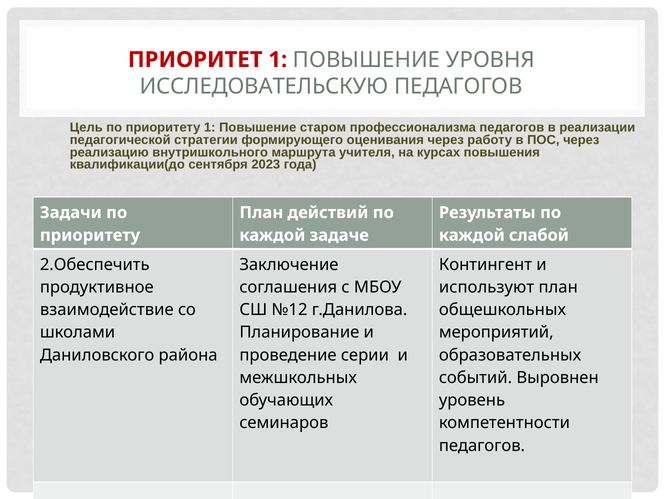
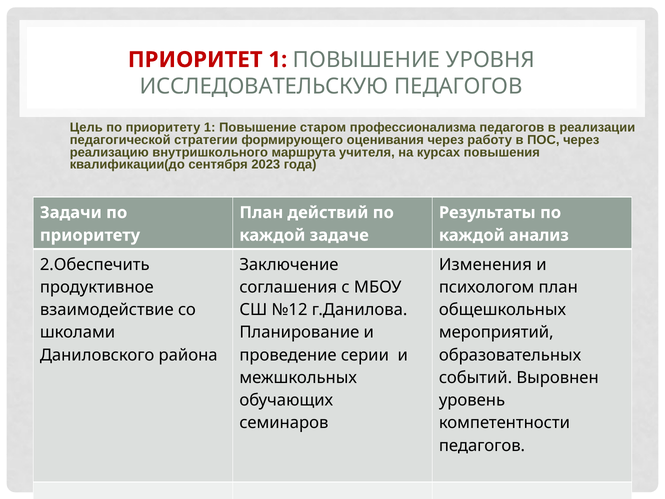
слабой: слабой -> анализ (539, 235)
Контингент: Контингент -> Изменения (485, 264)
используют: используют -> психологом (487, 287)
